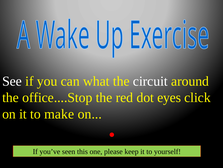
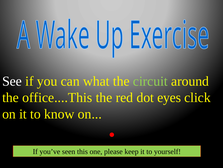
circuit colour: white -> light green (150, 81)
office....Stop: office....Stop -> office....This (57, 97)
make: make -> know (59, 114)
